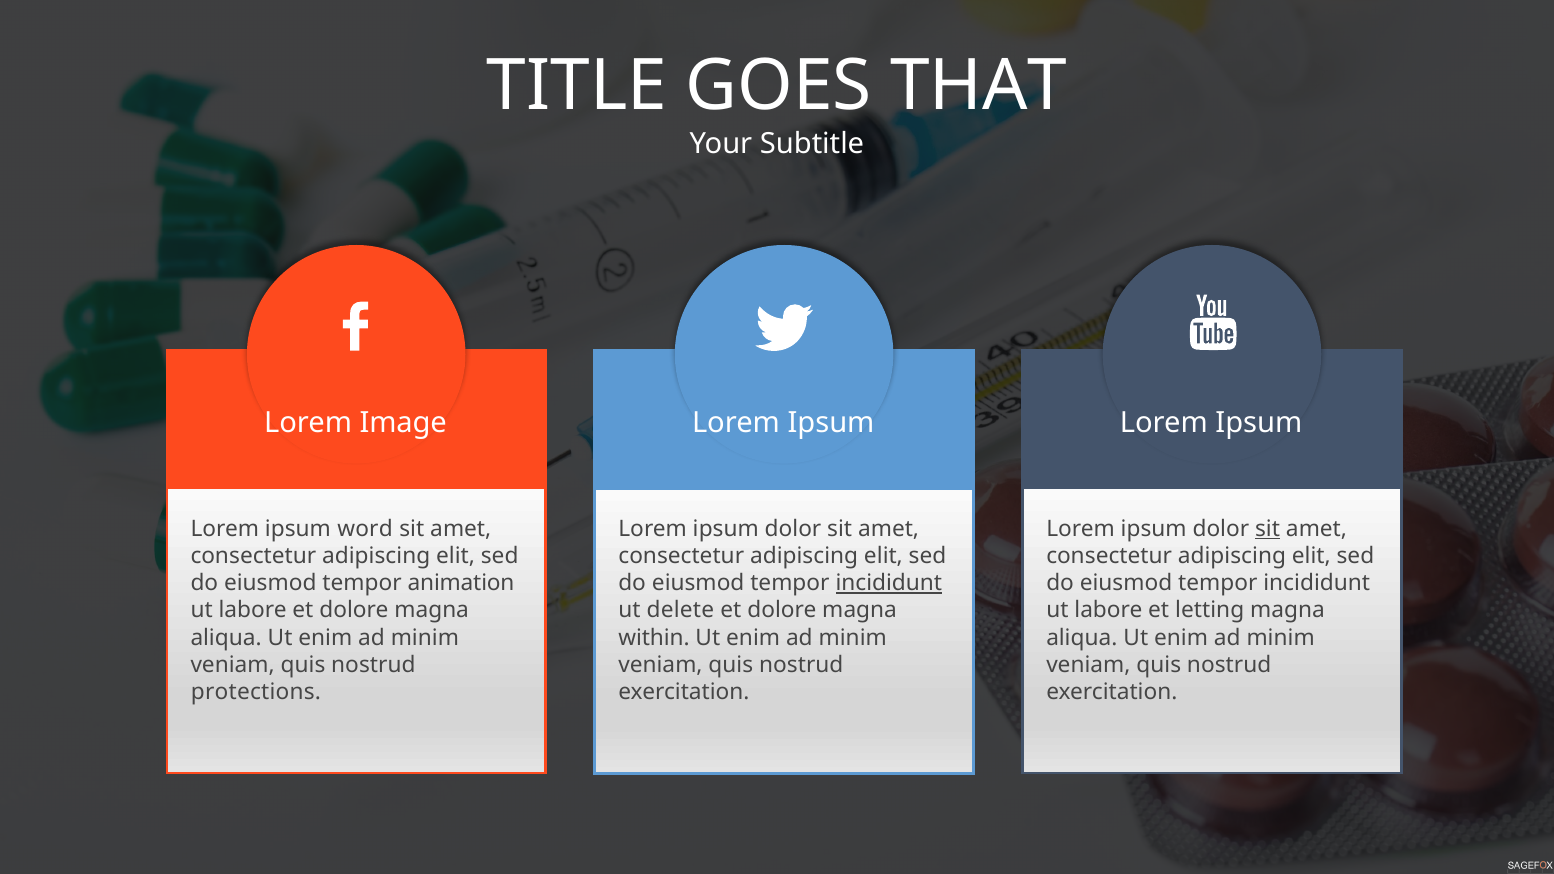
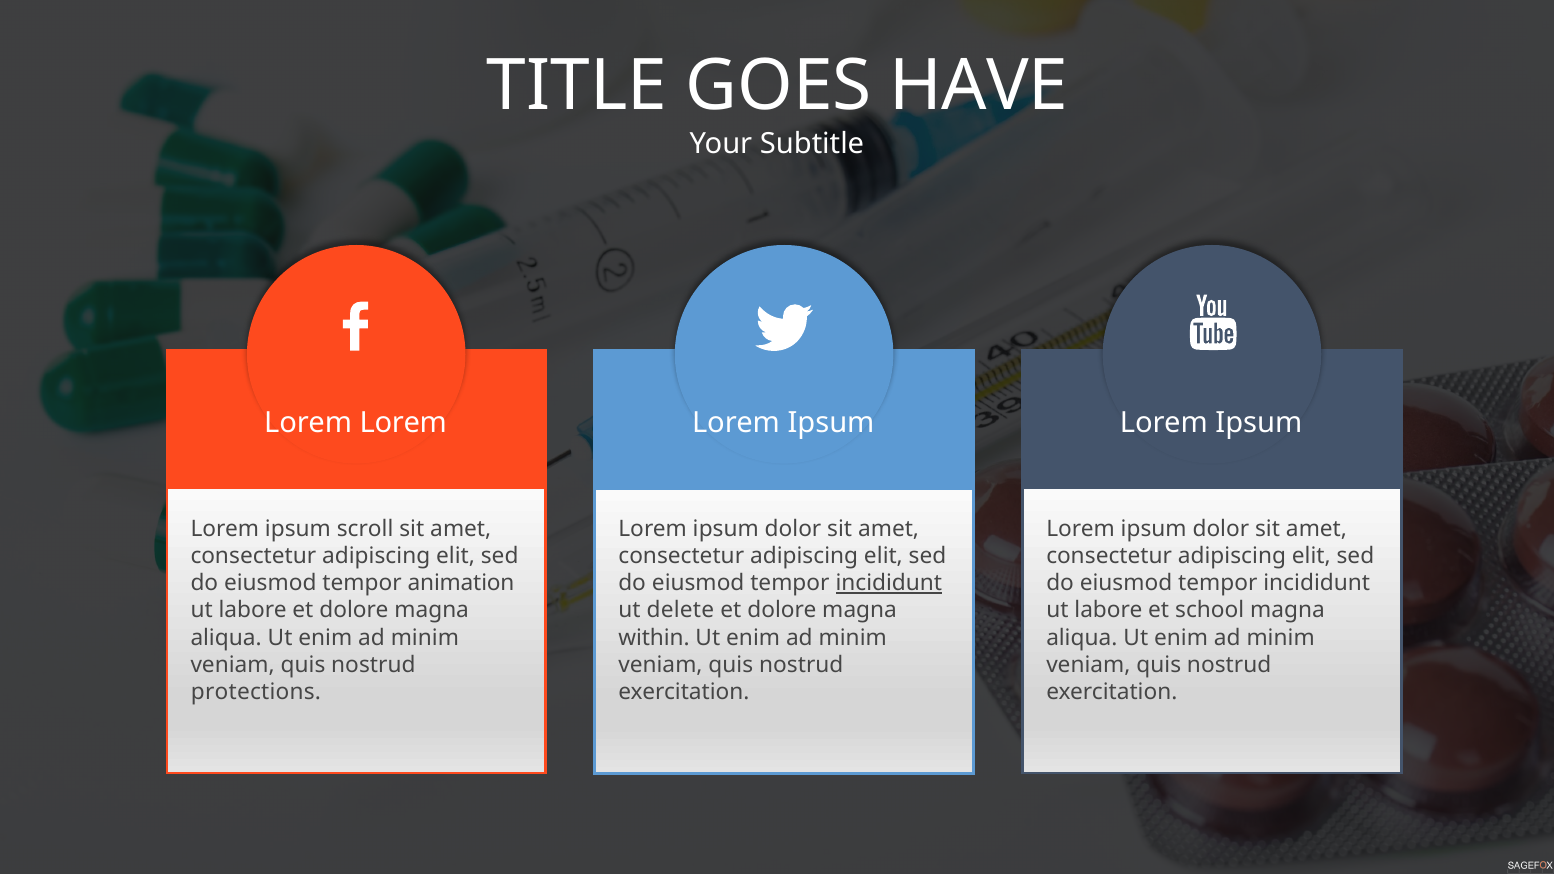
THAT: THAT -> HAVE (979, 86)
Image: Image -> Lorem (403, 423)
word: word -> scroll (365, 529)
sit underline: present -> none (1268, 529)
letting: letting -> school (1210, 610)
